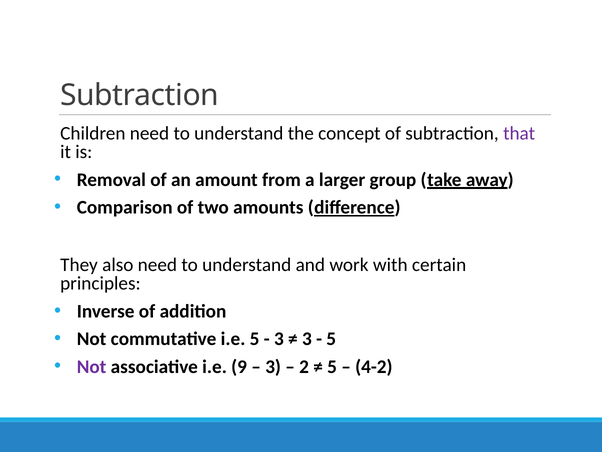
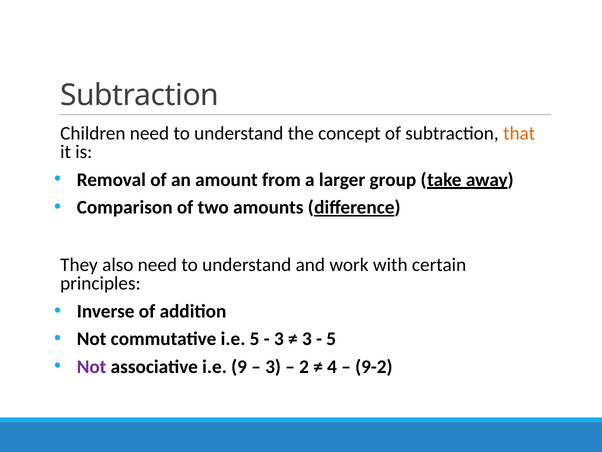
that colour: purple -> orange (519, 133)
5: 5 -> 4 (332, 366)
4-2: 4-2 -> 9-2 (374, 366)
